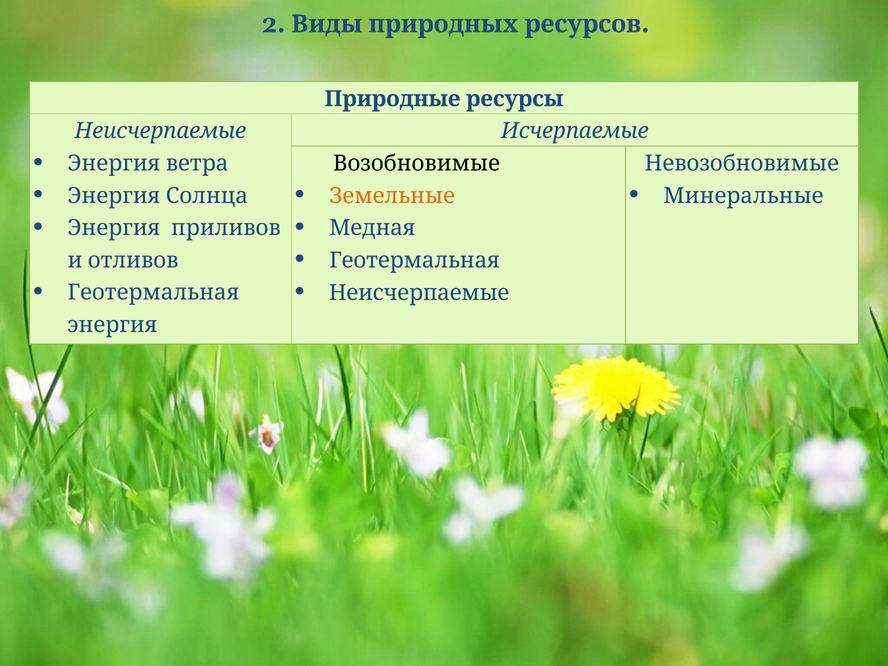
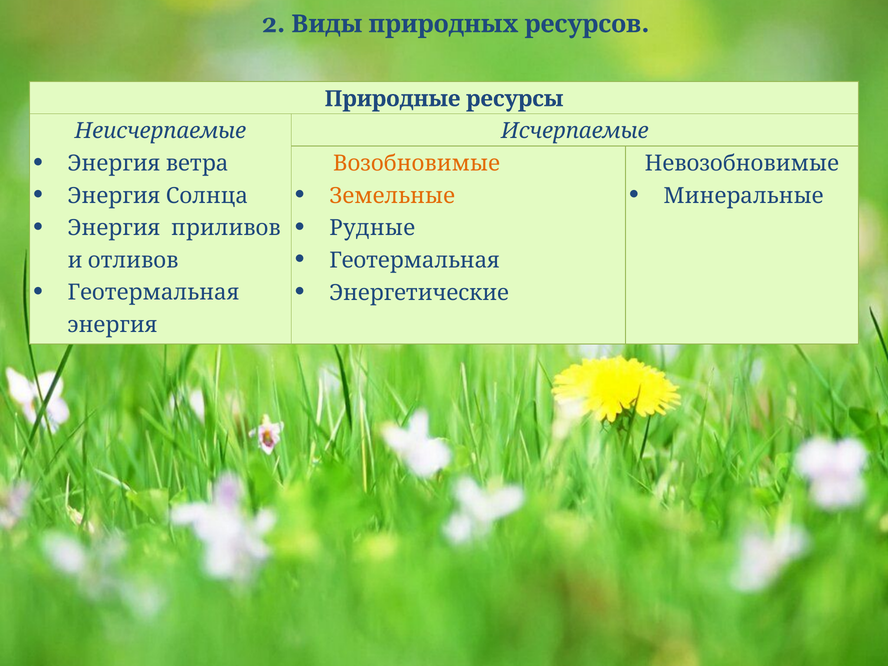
Возобновимые colour: black -> orange (417, 163)
Медная: Медная -> Рудные (372, 228)
Неисчерпаемые: Неисчерпаемые -> Энергетические (419, 293)
